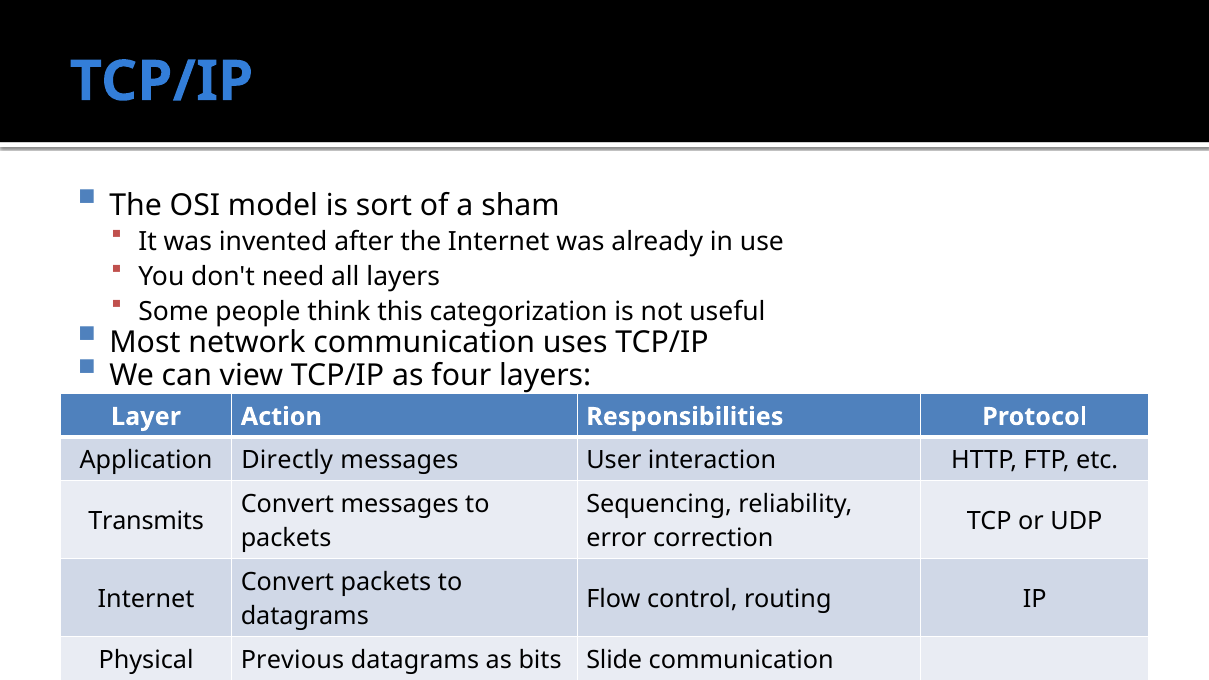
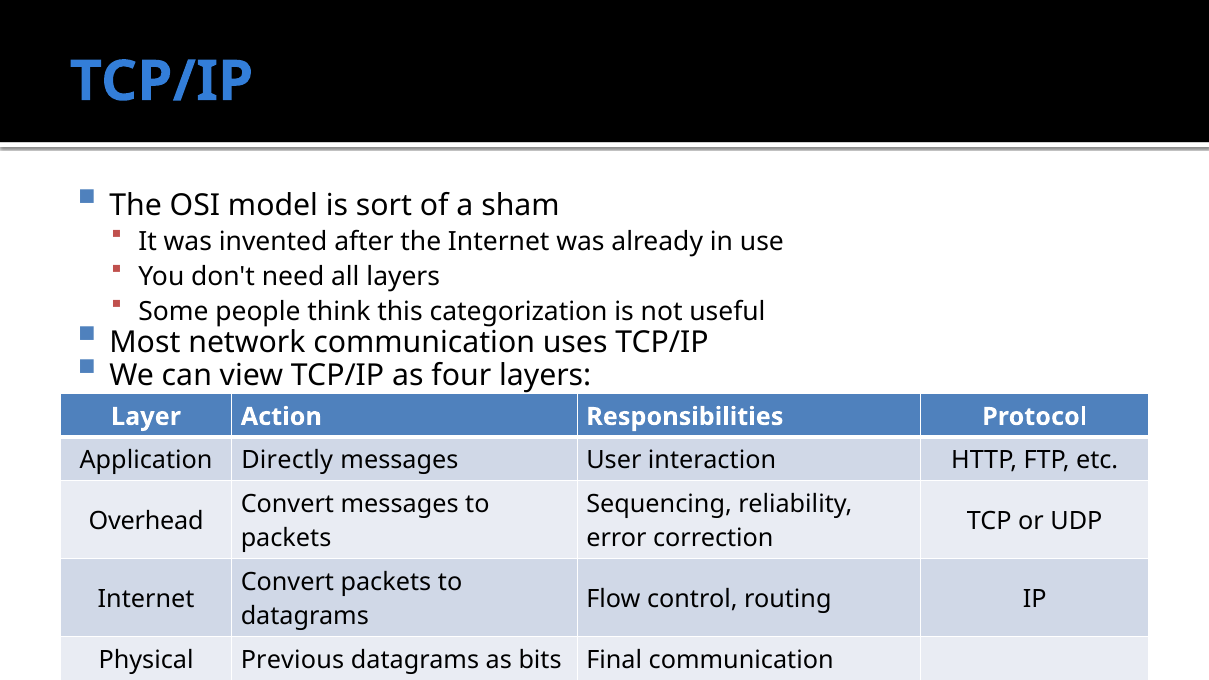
Transmits: Transmits -> Overhead (146, 521)
Slide: Slide -> Final (614, 660)
